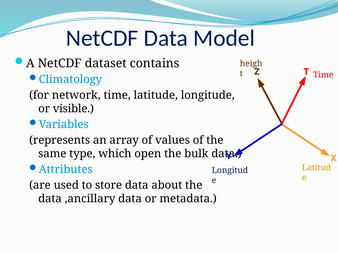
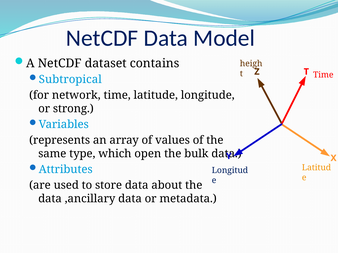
Climatology: Climatology -> Subtropical (70, 80)
visible: visible -> strong (73, 109)
